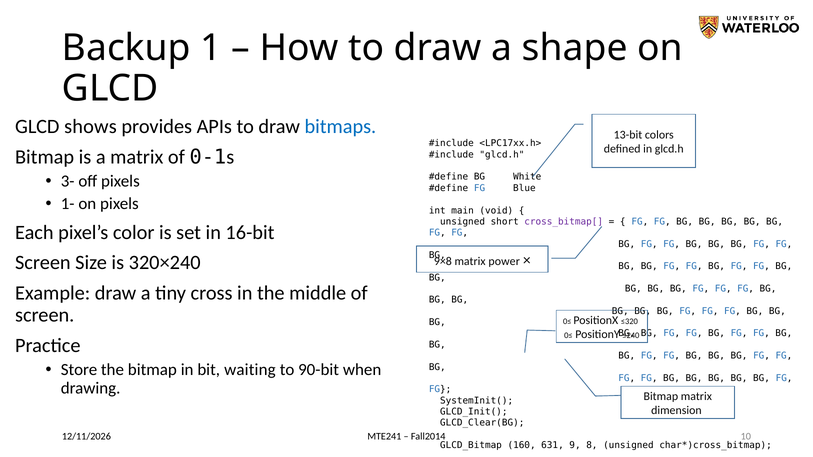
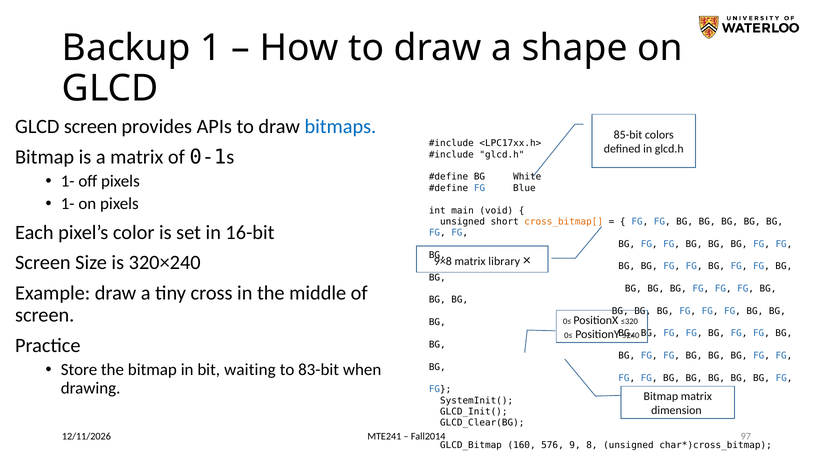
GLCD shows: shows -> screen (91, 127)
13-bit: 13-bit -> 85-bit (628, 135)
3-: 3- -> 1- (68, 181)
cross_bitmap[ colour: purple -> orange (564, 222)
power: power -> library (504, 261)
90-bit: 90-bit -> 83-bit (319, 370)
10: 10 -> 97 (746, 437)
631: 631 -> 576 (552, 445)
